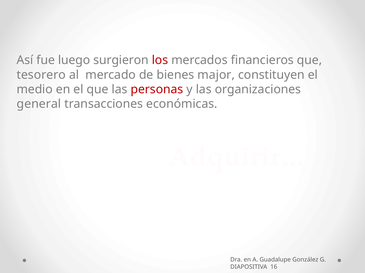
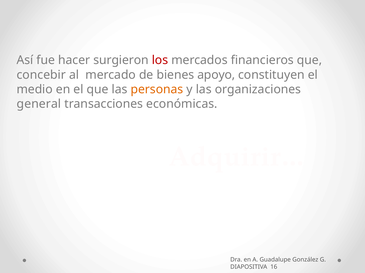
luego: luego -> hacer (74, 60)
tesorero: tesorero -> concebir (41, 75)
major: major -> apoyo (216, 75)
personas colour: red -> orange (157, 90)
